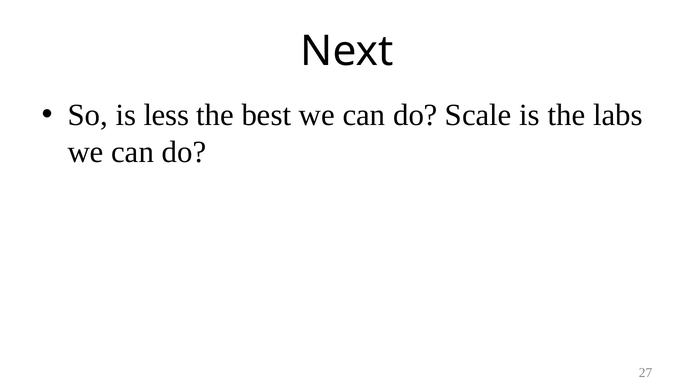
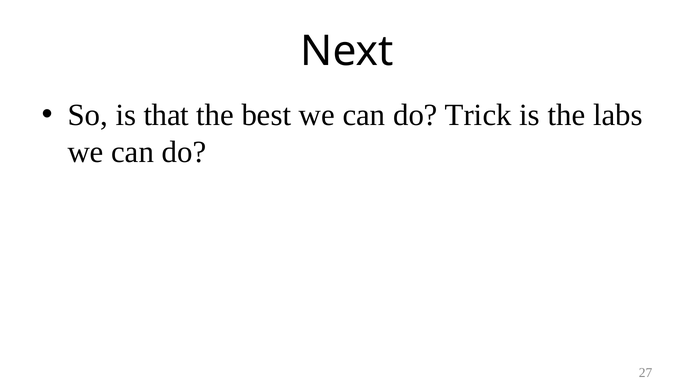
less: less -> that (166, 115)
Scale: Scale -> Trick (478, 115)
